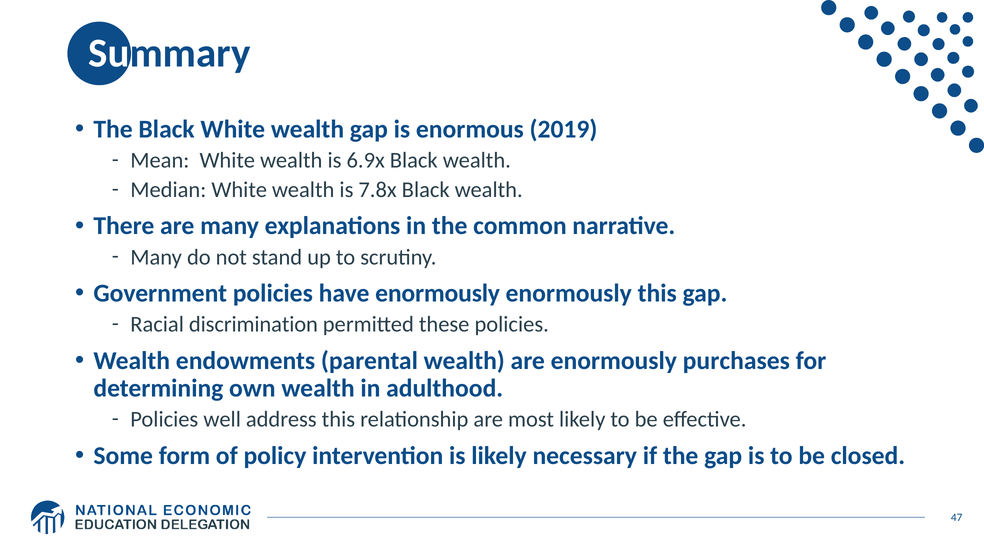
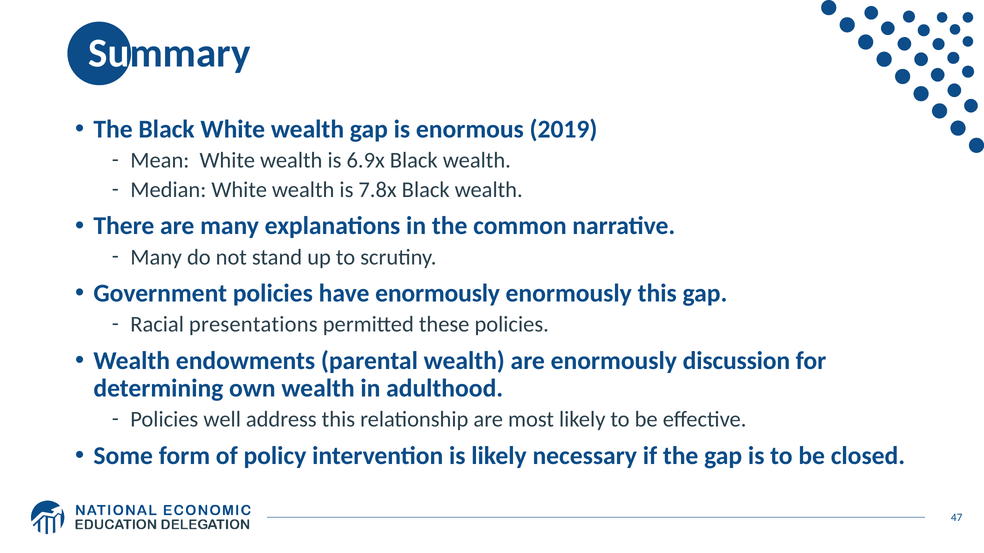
discrimination: discrimination -> presentations (253, 325)
purchases: purchases -> discussion (736, 361)
